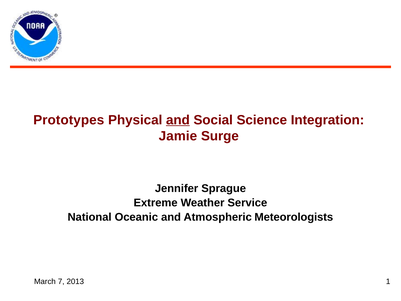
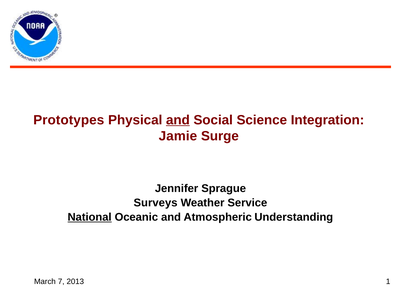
Extreme: Extreme -> Surveys (156, 203)
National underline: none -> present (90, 217)
Meteorologists: Meteorologists -> Understanding (294, 217)
